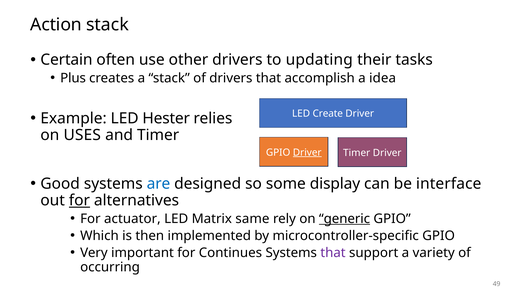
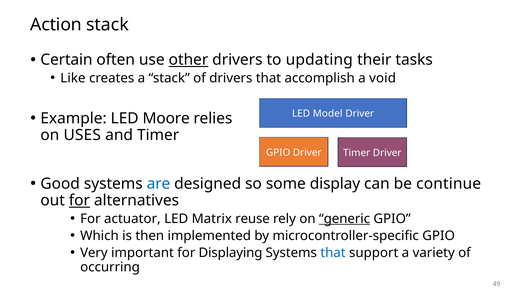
other underline: none -> present (188, 60)
Plus: Plus -> Like (73, 78)
idea: idea -> void (383, 78)
Hester: Hester -> Moore (166, 119)
Create: Create -> Model (328, 114)
Driver underline: present -> none (307, 153)
interface: interface -> continue (449, 184)
same: same -> reuse (253, 219)
Continues: Continues -> Displaying (231, 253)
that colour: purple -> blue (333, 253)
